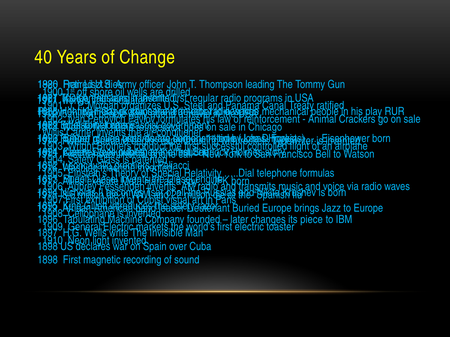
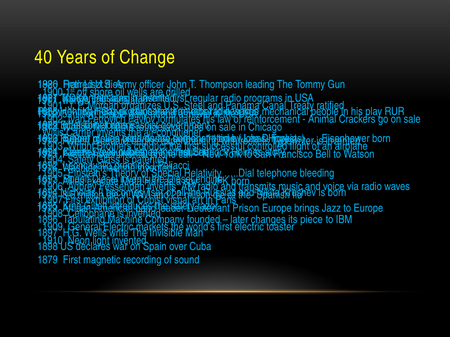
formulas: formulas -> bleeding (317, 173)
Buried: Buried -> Prison (246, 208)
1898: 1898 -> 1879 (48, 260)
